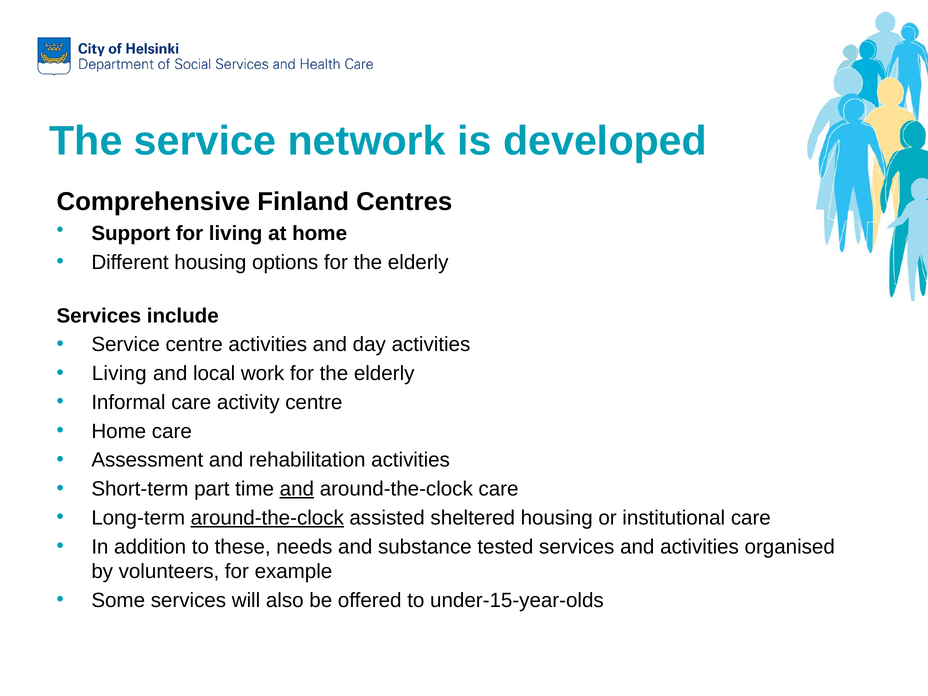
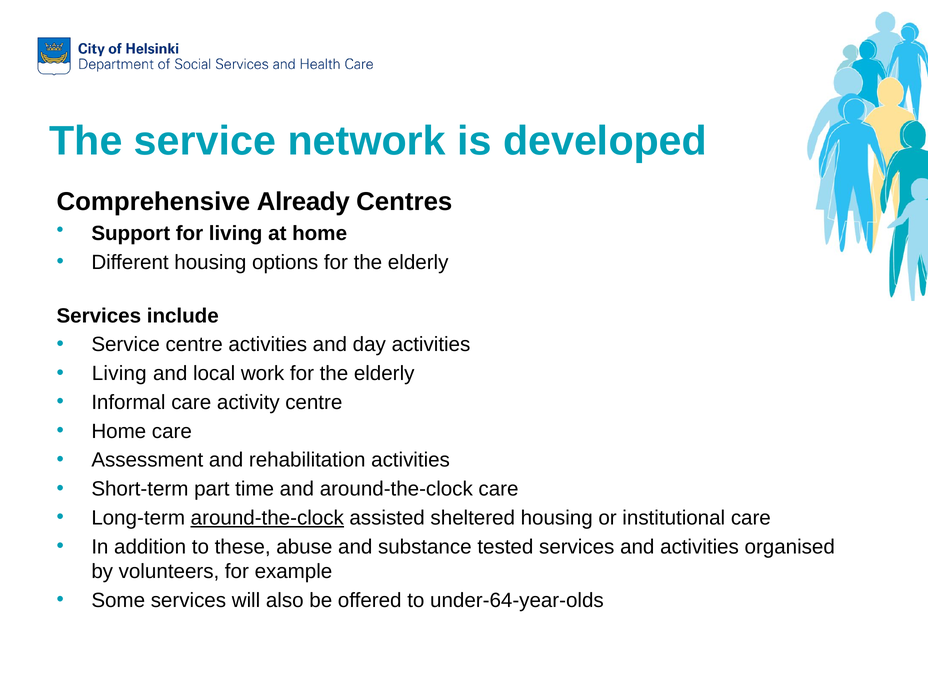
Finland: Finland -> Already (303, 202)
and underline: present -> none (297, 489)
needs: needs -> abuse (304, 547)
under-15-year-olds: under-15-year-olds -> under-64-year-olds (517, 600)
